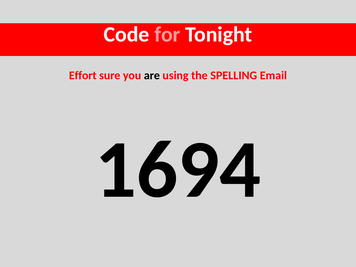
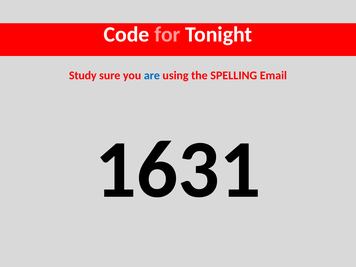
Effort: Effort -> Study (83, 76)
are colour: black -> blue (152, 76)
1694: 1694 -> 1631 (178, 170)
